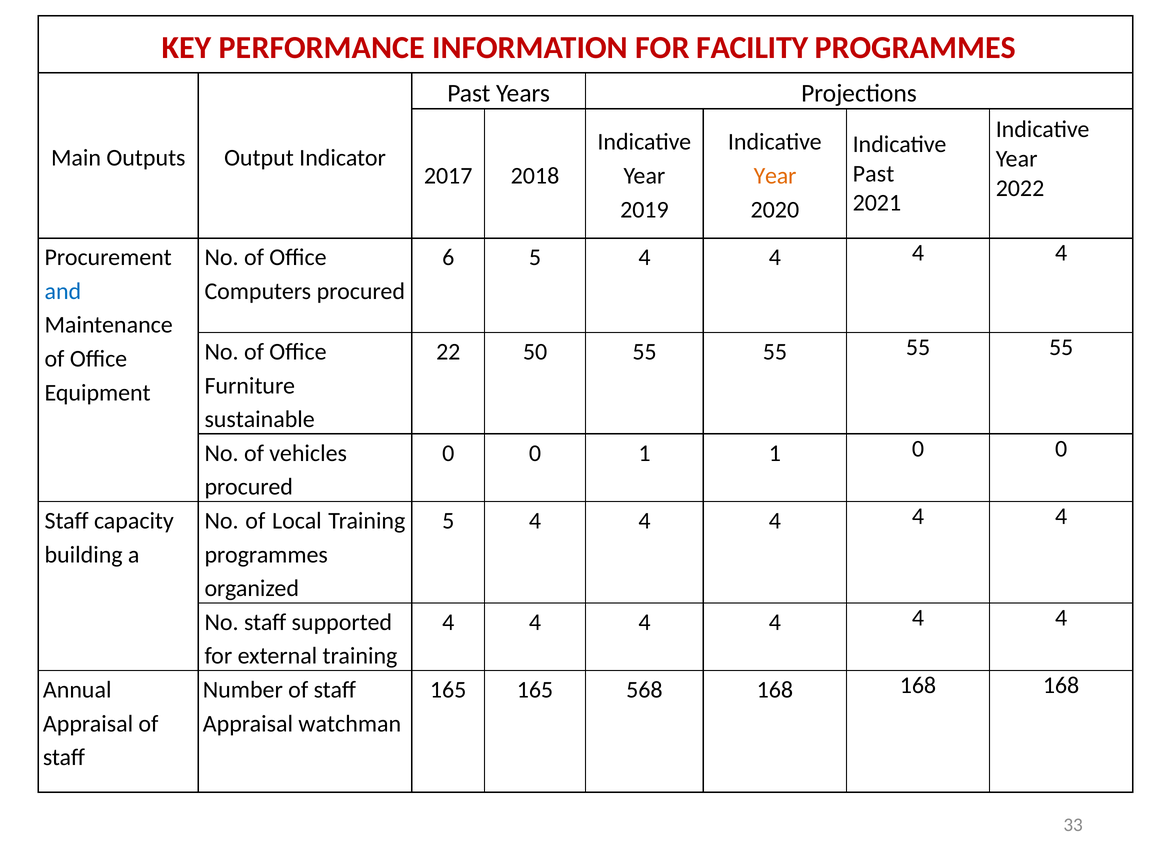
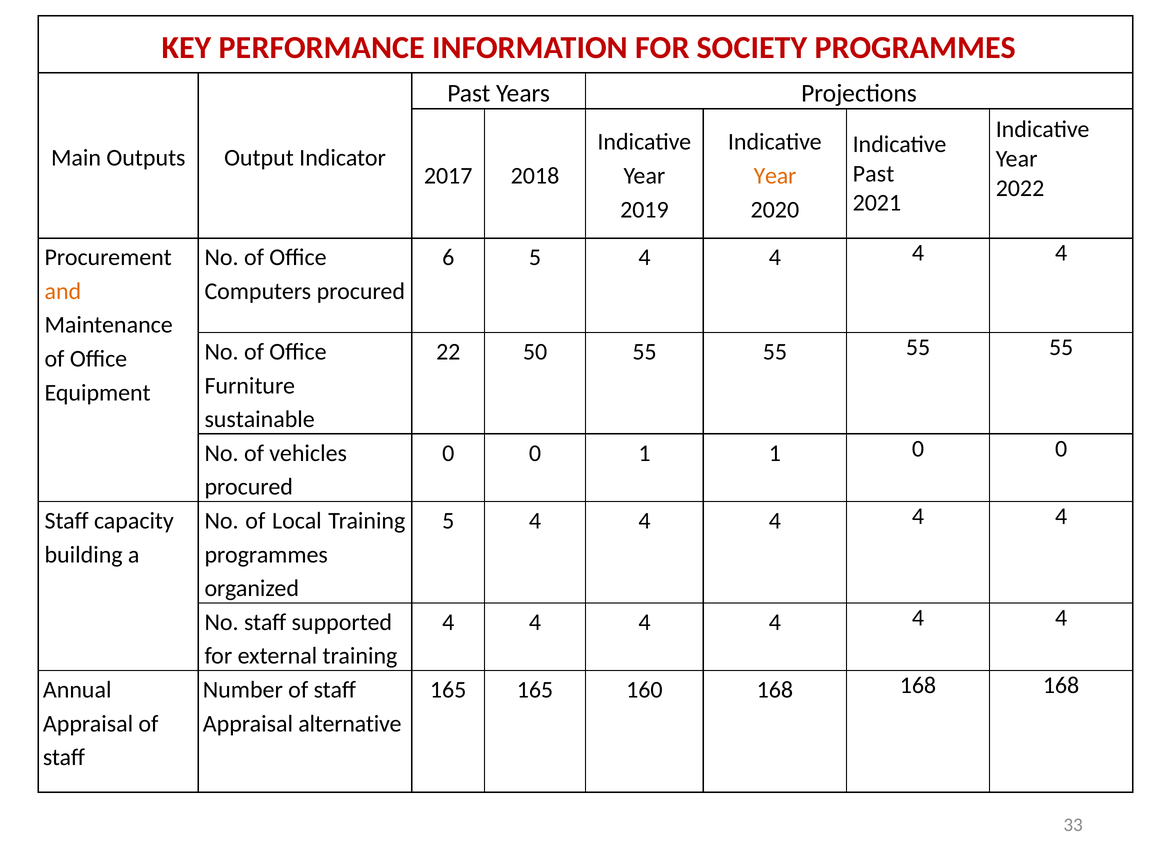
FACILITY: FACILITY -> SOCIETY (752, 47)
and colour: blue -> orange (63, 291)
568: 568 -> 160 (644, 690)
watchman: watchman -> alternative (350, 724)
